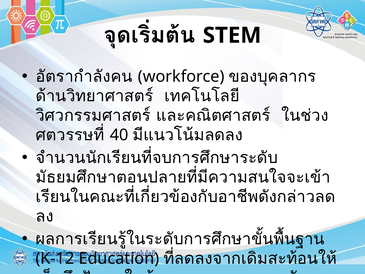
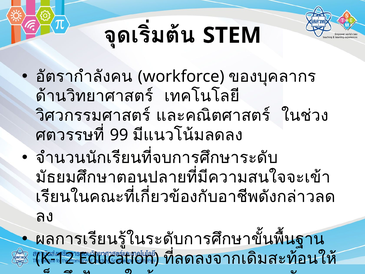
40: 40 -> 99 (119, 135)
